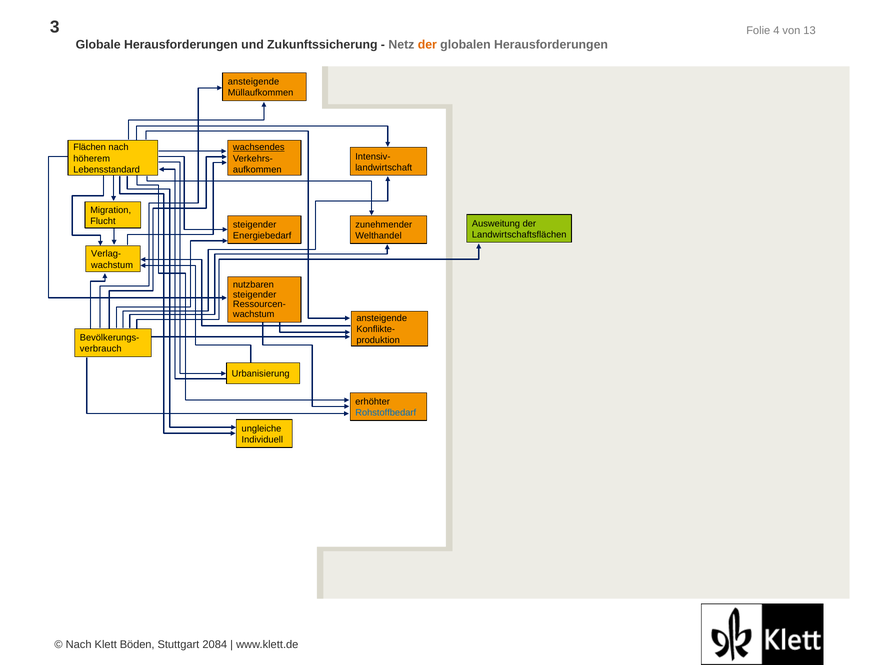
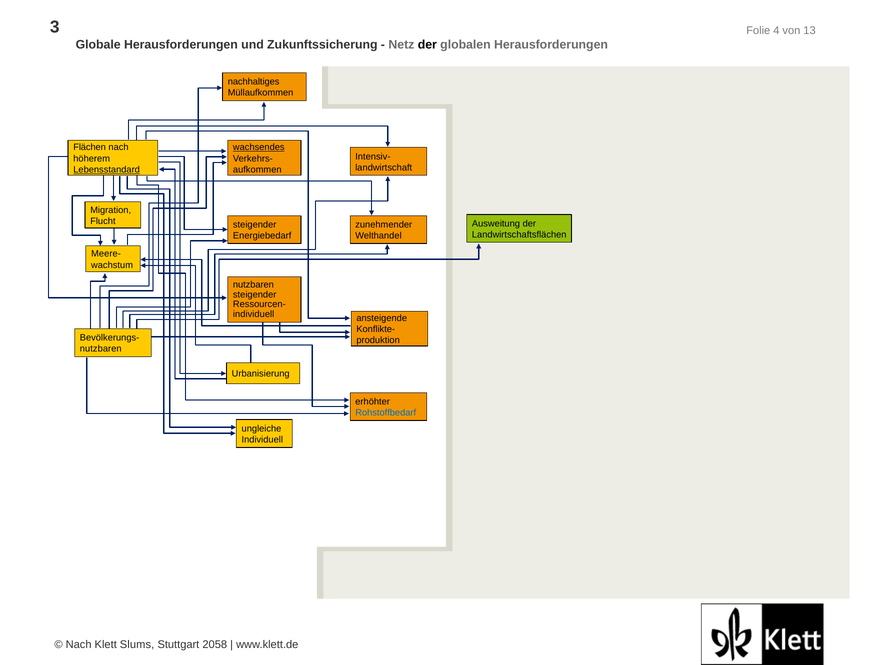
der colour: orange -> black (427, 45)
ansteigende: ansteigende -> nachhaltiges (254, 82)
Lebensstandard underline: none -> present (107, 170)
Verlag-: Verlag- -> Meere- (106, 254)
wachstum: wachstum -> individuell (254, 314)
verbrauch: verbrauch -> nutzbaren (101, 349)
Böden: Böden -> Slums (137, 645)
2084: 2084 -> 2058 (215, 645)
